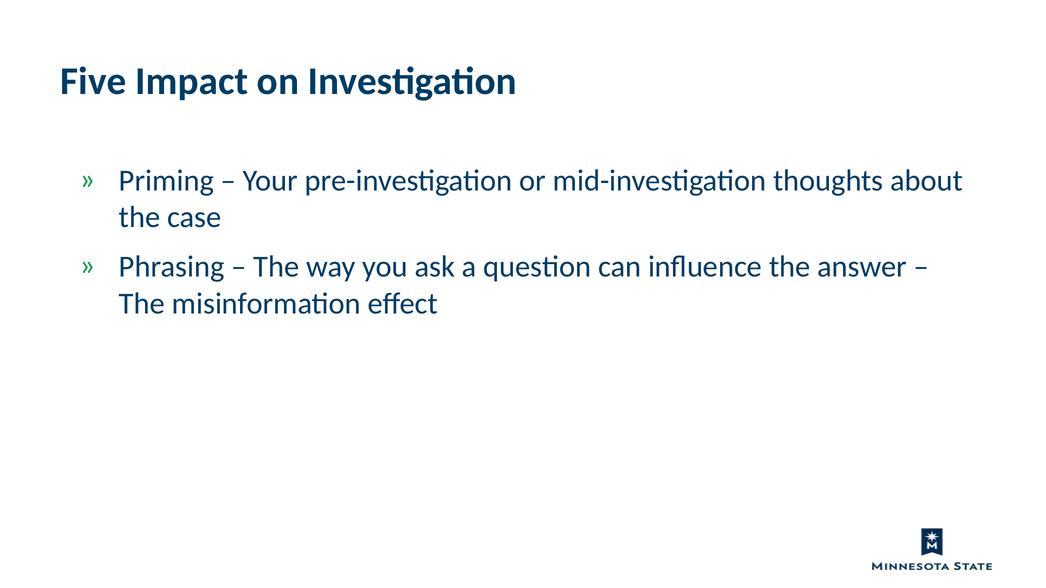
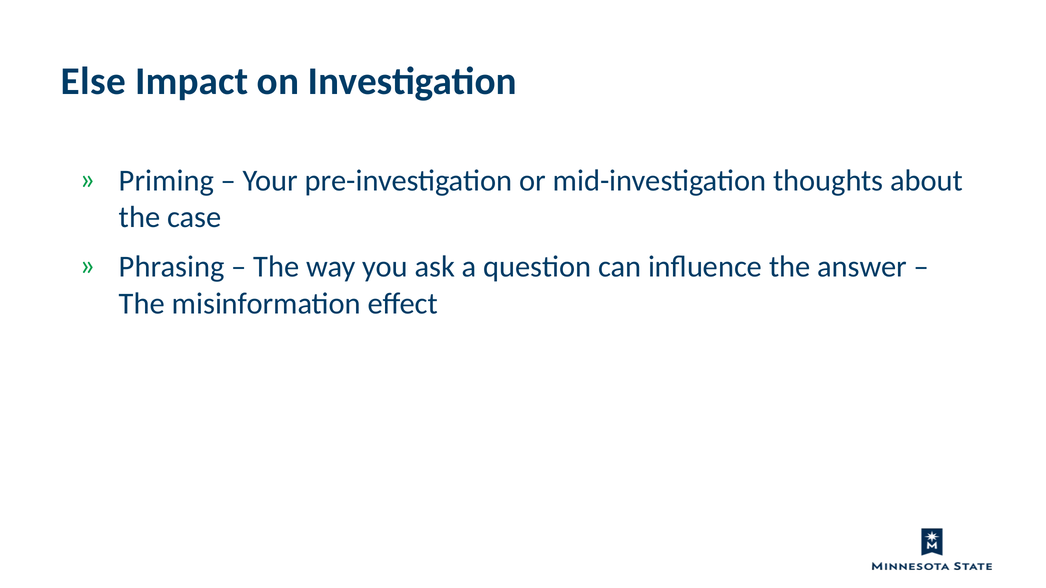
Five: Five -> Else (93, 81)
